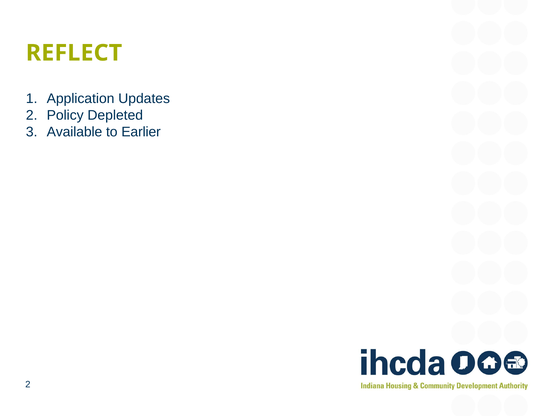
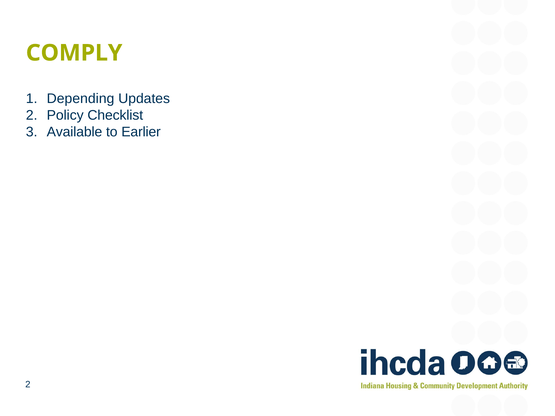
REFLECT: REFLECT -> COMPLY (74, 53)
Application: Application -> Depending (81, 99)
Depleted: Depleted -> Checklist (115, 115)
